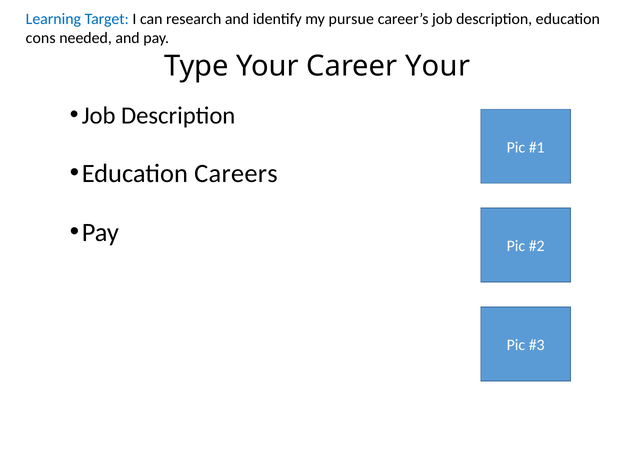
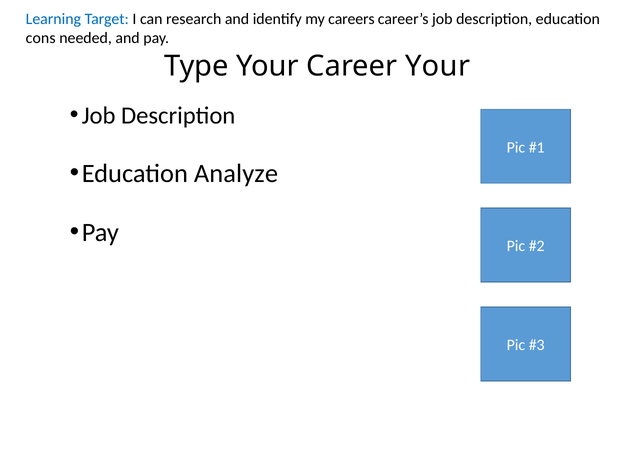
pursue: pursue -> careers (351, 19)
Careers: Careers -> Analyze (236, 174)
